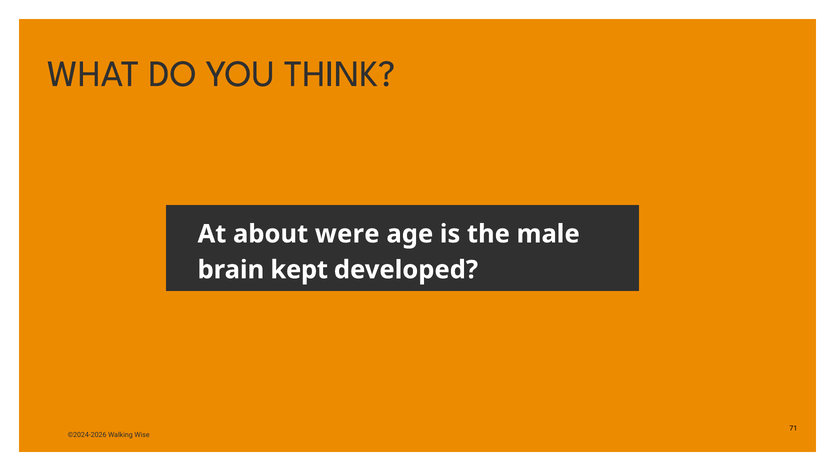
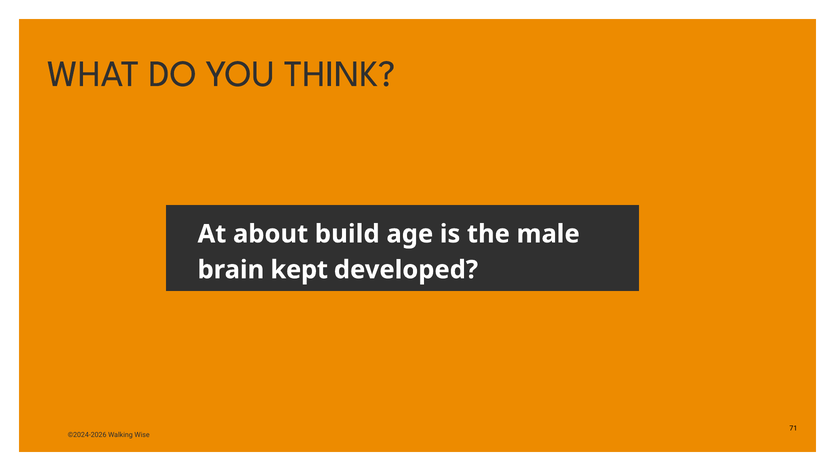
were: were -> build (347, 234)
